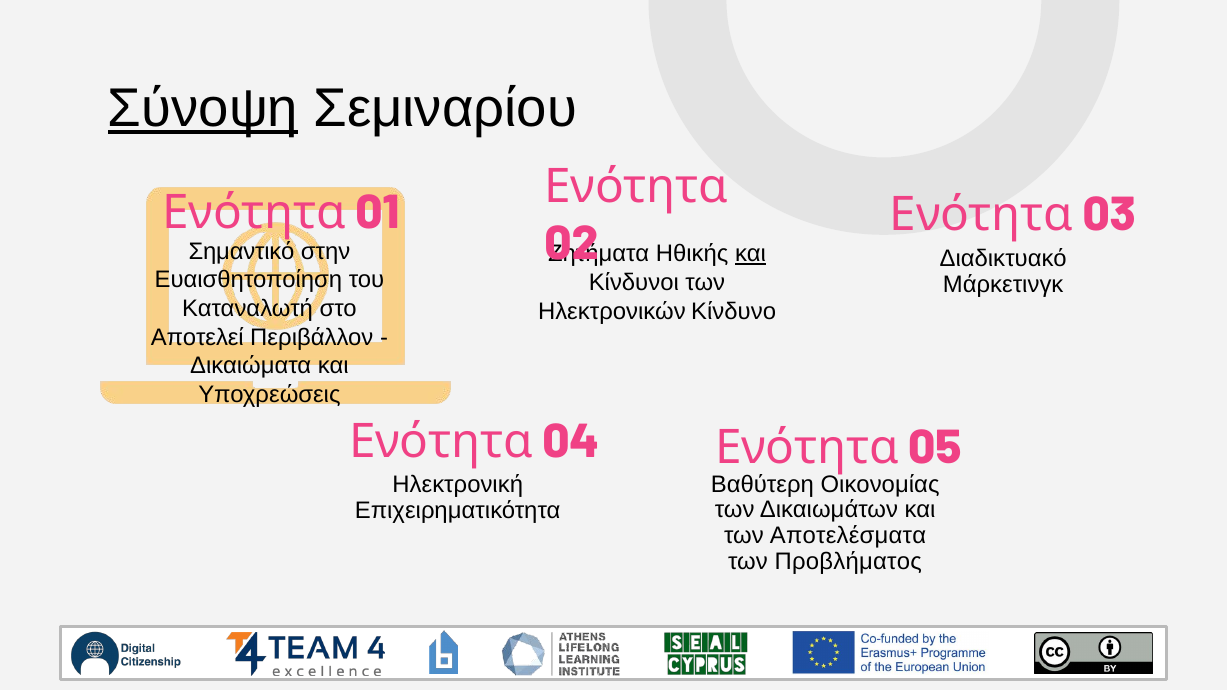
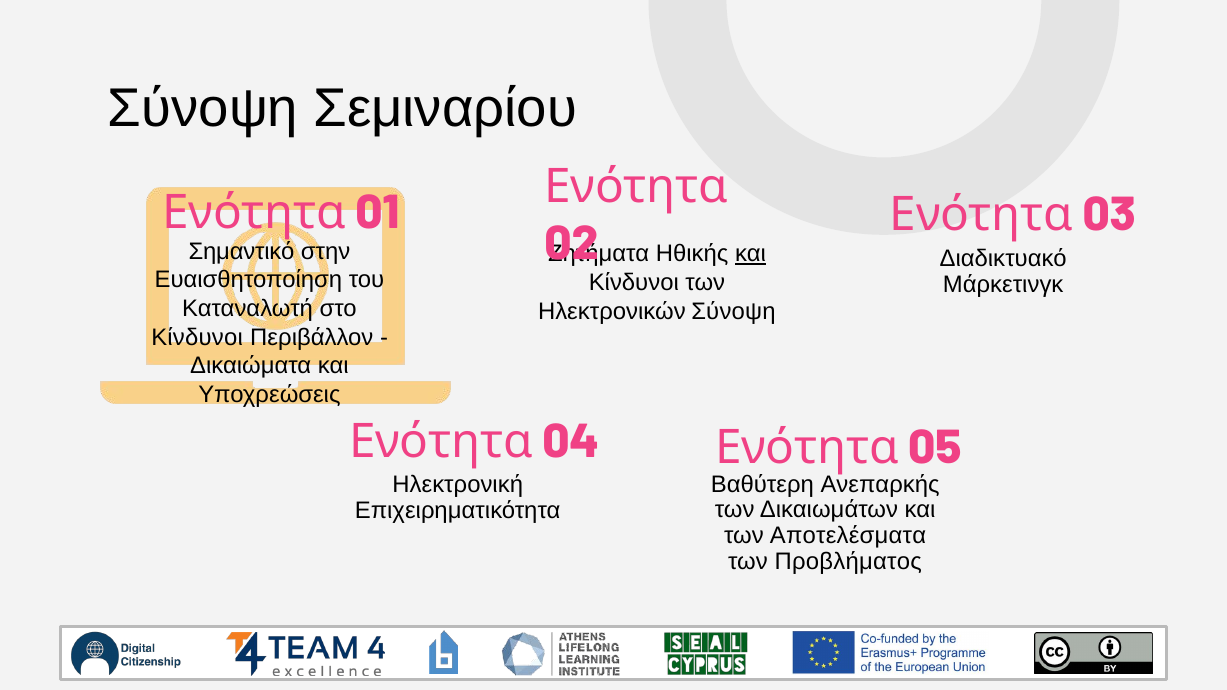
Σύνοψη underline: present -> none (203, 109)
Ηλεκτρονικών Κίνδυνο: Κίνδυνο -> Σύνοψη (733, 311)
Αποτελεί: Αποτελεί -> Κίνδυνοι (197, 337)
Οικονομίας: Οικονομίας -> Ανεπαρκής (880, 484)
